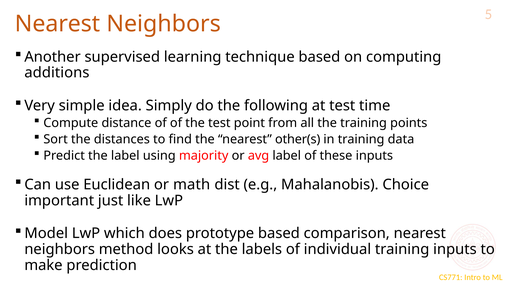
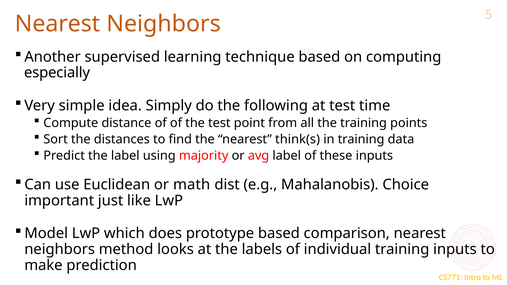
additions: additions -> especially (57, 73)
other(s: other(s -> think(s (298, 139)
